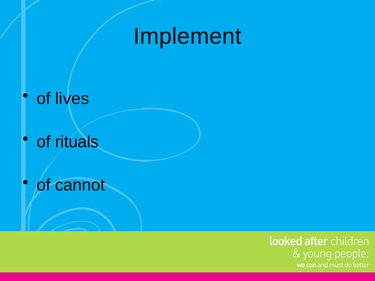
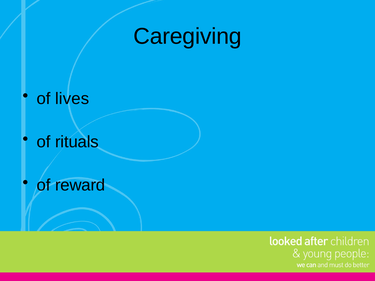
Implement: Implement -> Caregiving (188, 36)
cannot: cannot -> reward (80, 185)
